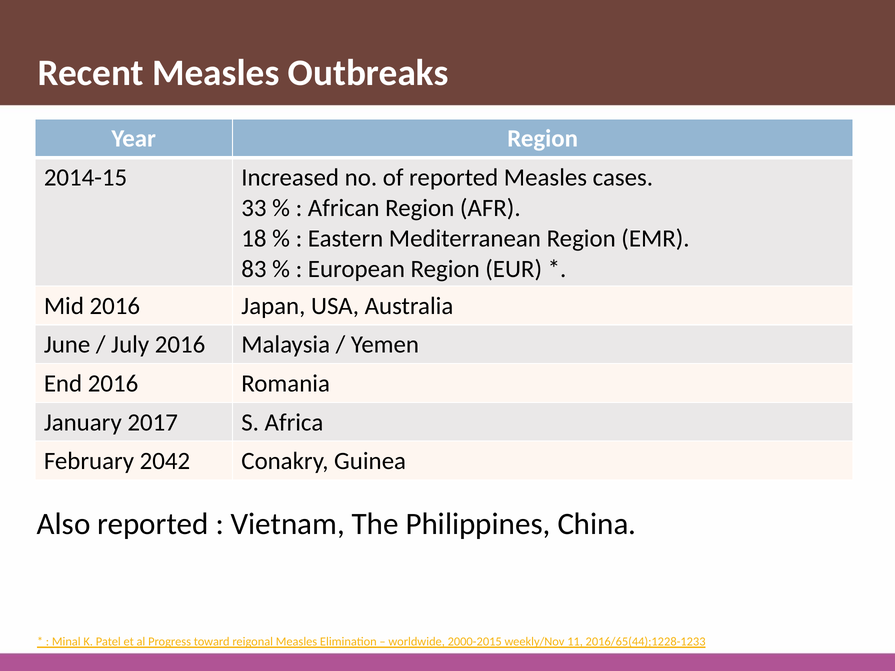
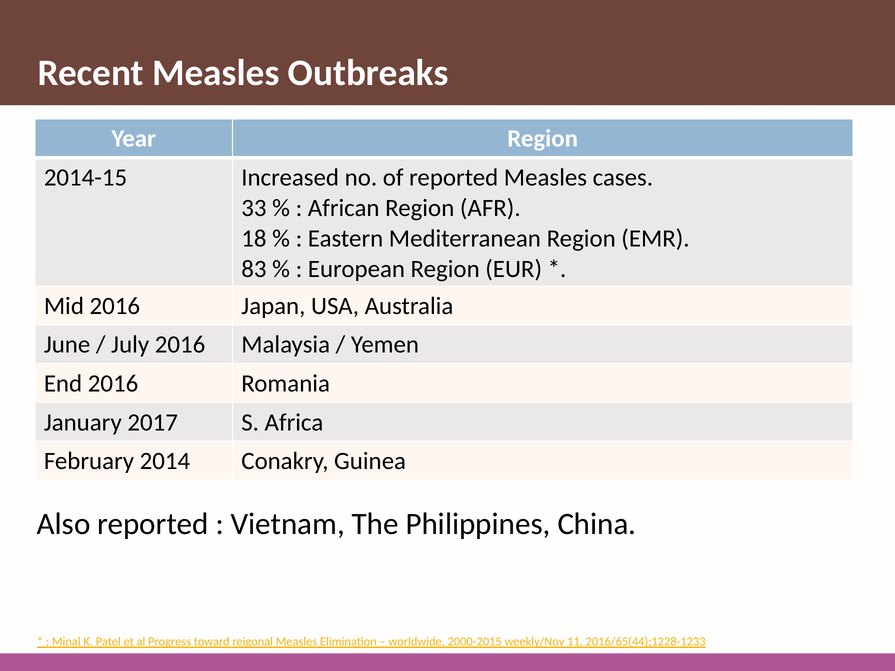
2042: 2042 -> 2014 (165, 461)
